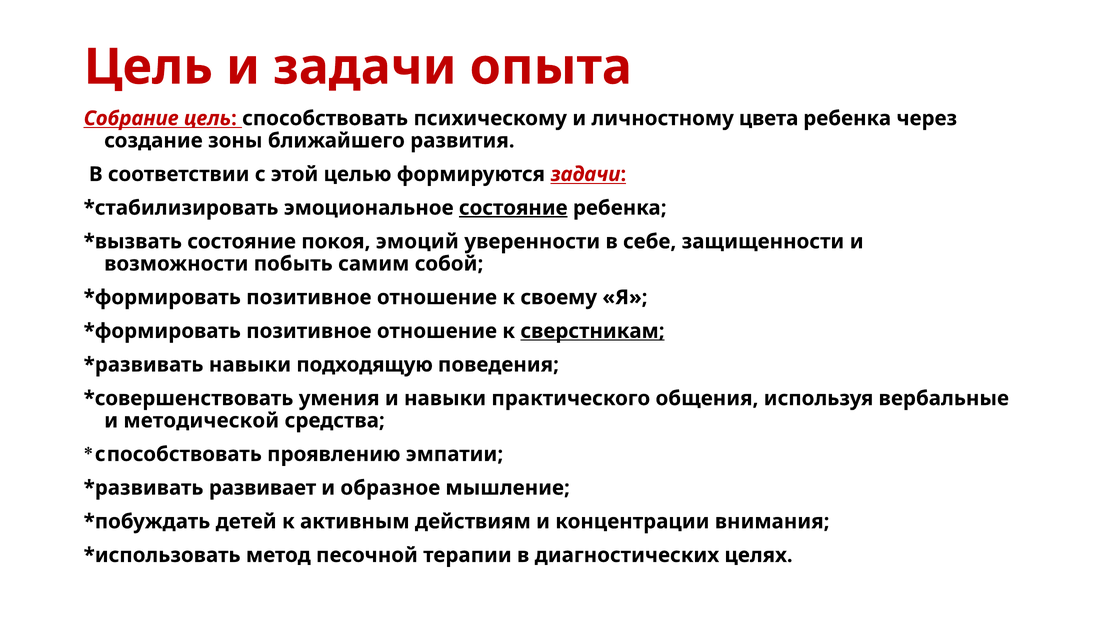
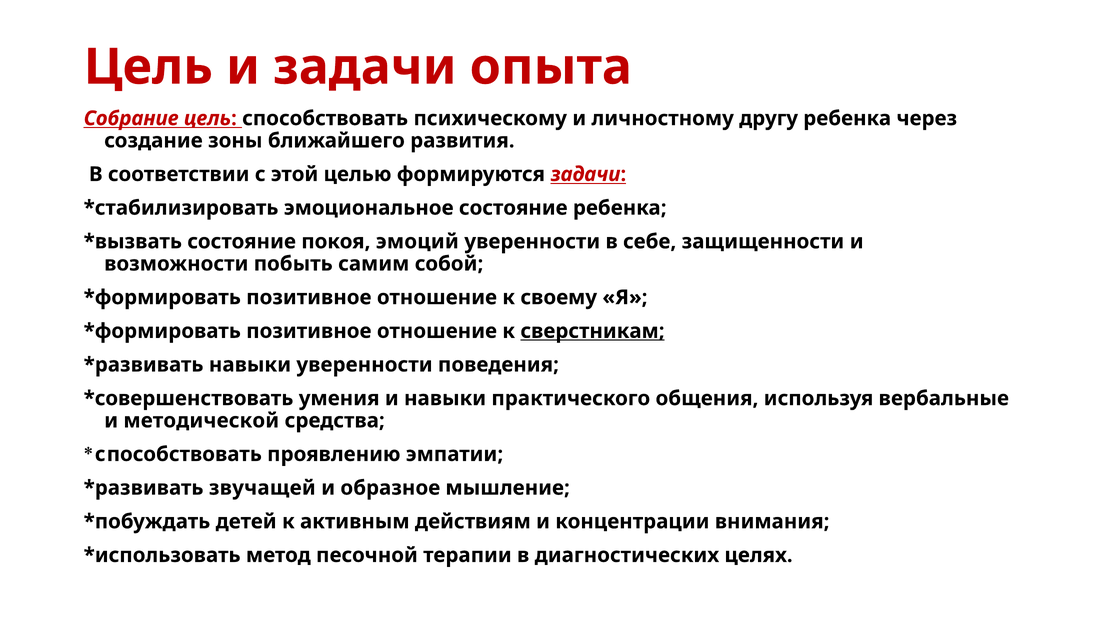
цвета: цвета -> другу (769, 118)
состояние underline: present -> none (513, 208)
навыки подходящую: подходящую -> уверенности (364, 365)
развивает: развивает -> звучащей (262, 488)
